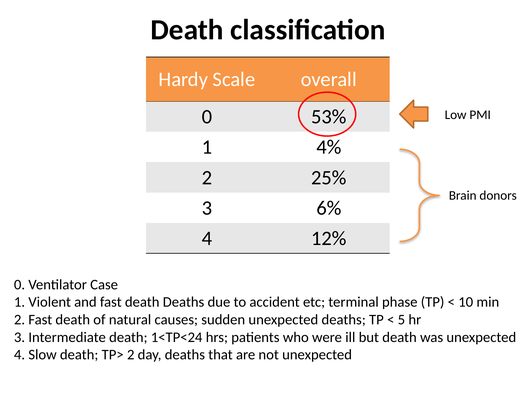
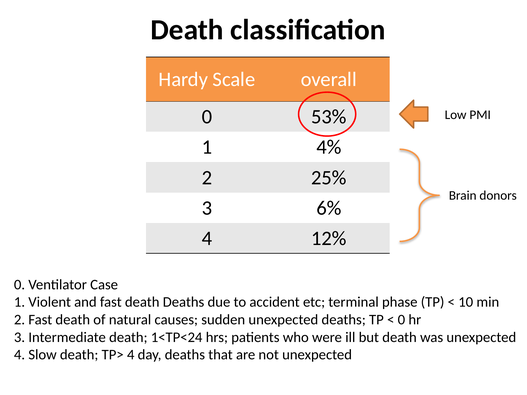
5: 5 -> 0 (401, 320)
TP> 2: 2 -> 4 (131, 355)
